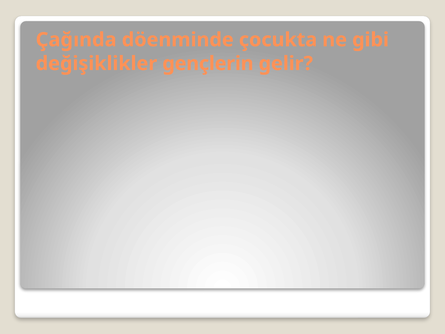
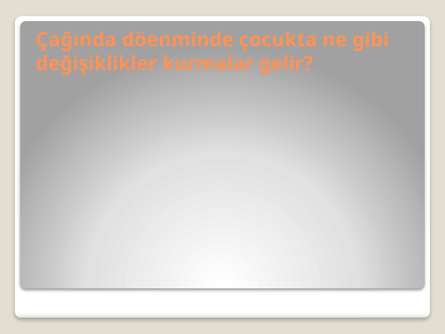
gençlerin: gençlerin -> kurmalar (208, 63)
